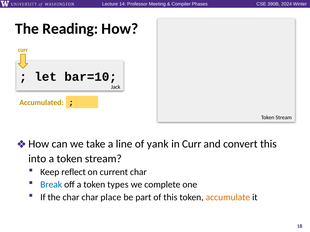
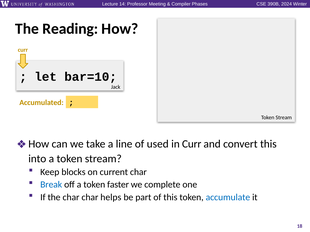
yank: yank -> used (158, 144)
reflect: reflect -> blocks (74, 172)
types: types -> faster (118, 185)
place: place -> helps (111, 198)
accumulate colour: orange -> blue (228, 198)
